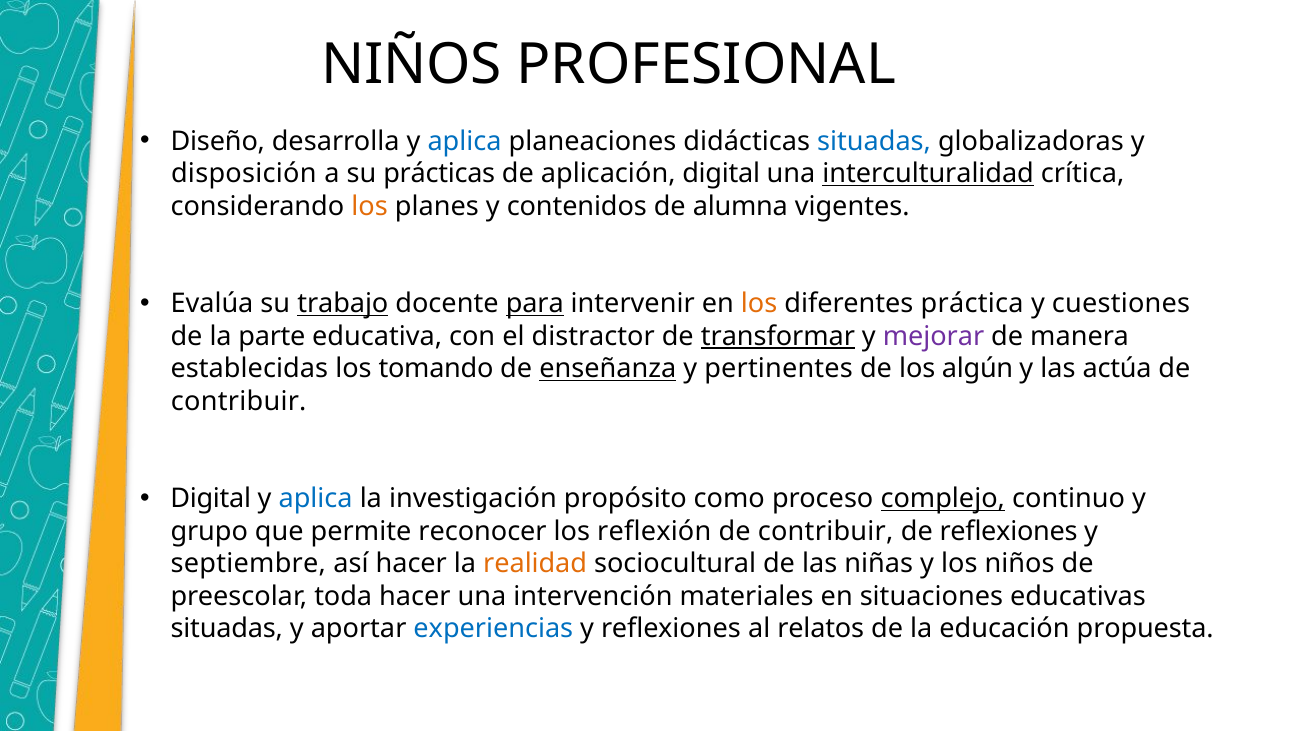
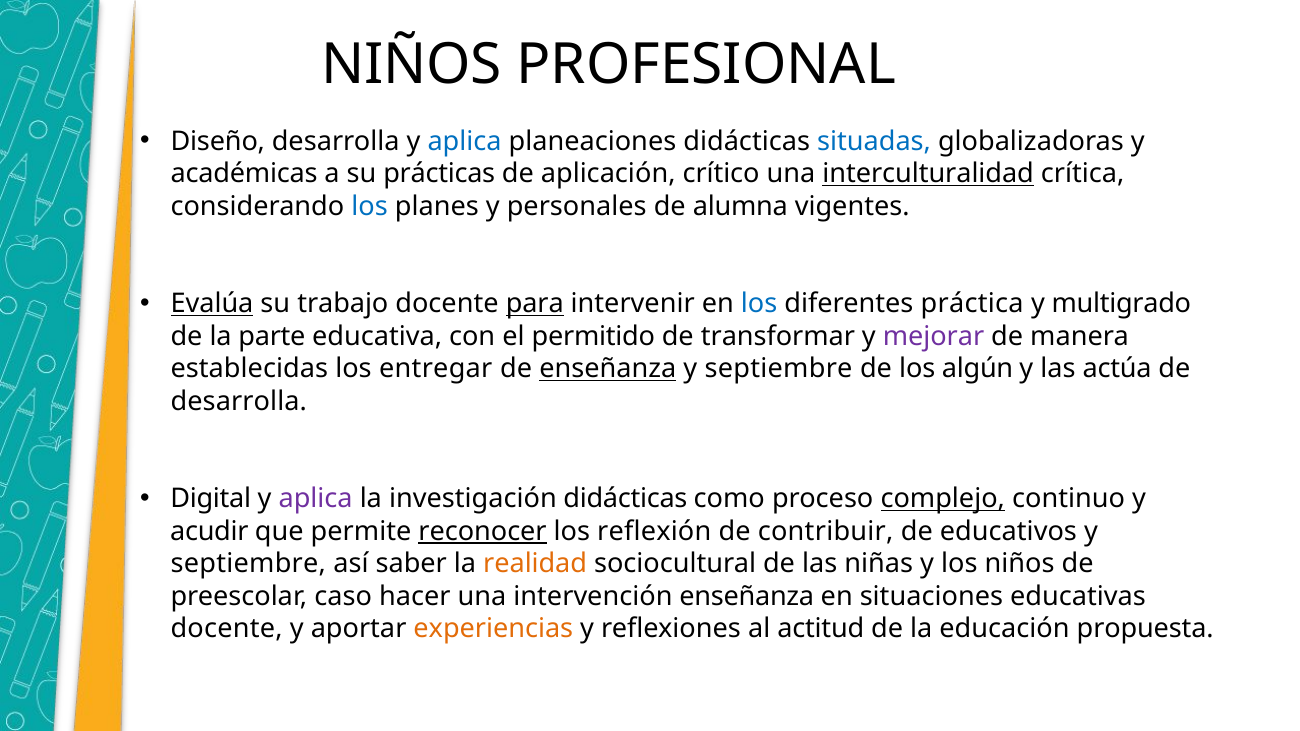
disposición: disposición -> académicas (244, 174)
aplicación digital: digital -> crítico (721, 174)
los colour: orange -> blue (370, 206)
contenidos: contenidos -> personales (577, 206)
Evalúa underline: none -> present (212, 304)
trabajo underline: present -> none (343, 304)
los colour: orange -> blue (759, 304)
cuestiones: cuestiones -> multigrado (1121, 304)
distractor: distractor -> permitido (593, 336)
transformar underline: present -> none (778, 336)
tomando: tomando -> entregar (436, 369)
pertinentes: pertinentes -> septiembre (779, 369)
contribuir: contribuir -> desarrolla (239, 401)
aplica colour: blue -> purple (316, 499)
investigación propósito: propósito -> didácticas (625, 499)
grupo: grupo -> acudir (209, 531)
reconocer underline: none -> present (483, 531)
de reflexiones: reflexiones -> educativos (1008, 531)
así hacer: hacer -> saber (411, 564)
toda: toda -> caso (343, 596)
intervención materiales: materiales -> enseñanza (747, 596)
situadas: situadas -> docente (227, 629)
experiencias colour: blue -> orange (493, 629)
relatos: relatos -> actitud (821, 629)
